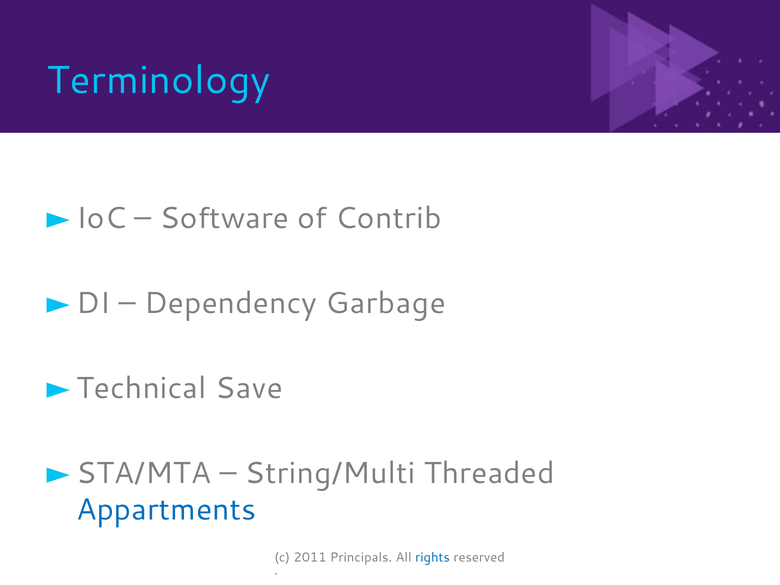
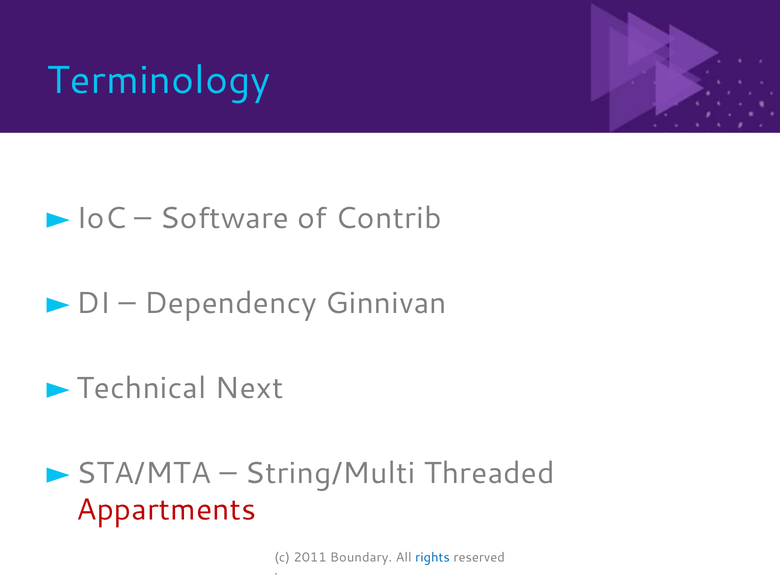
Garbage: Garbage -> Ginnivan (386, 303)
Save: Save -> Next (249, 388)
Appartments colour: blue -> red (166, 510)
Principals: Principals -> Boundary (361, 557)
